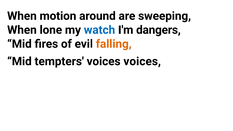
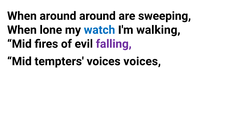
When motion: motion -> around (58, 16)
dangers: dangers -> walking (158, 30)
falling colour: orange -> purple (114, 44)
